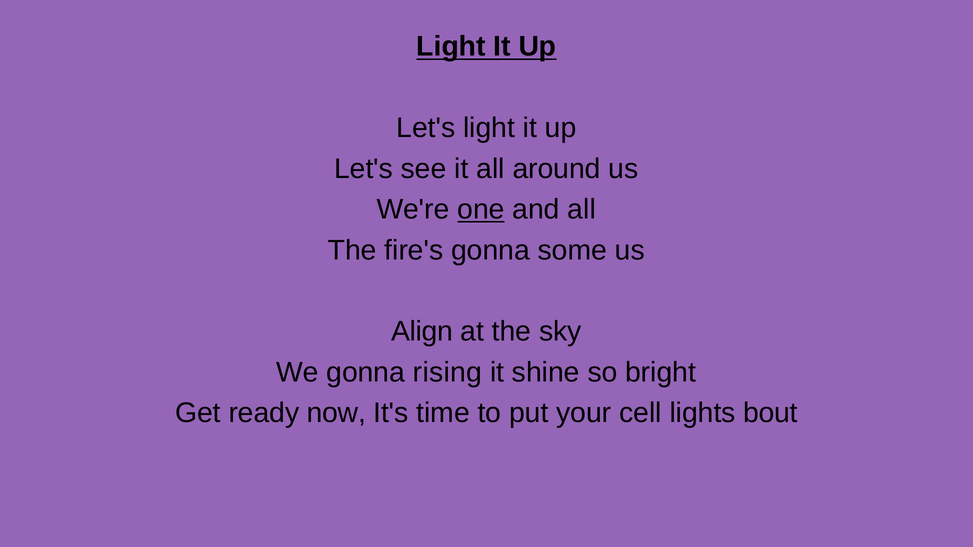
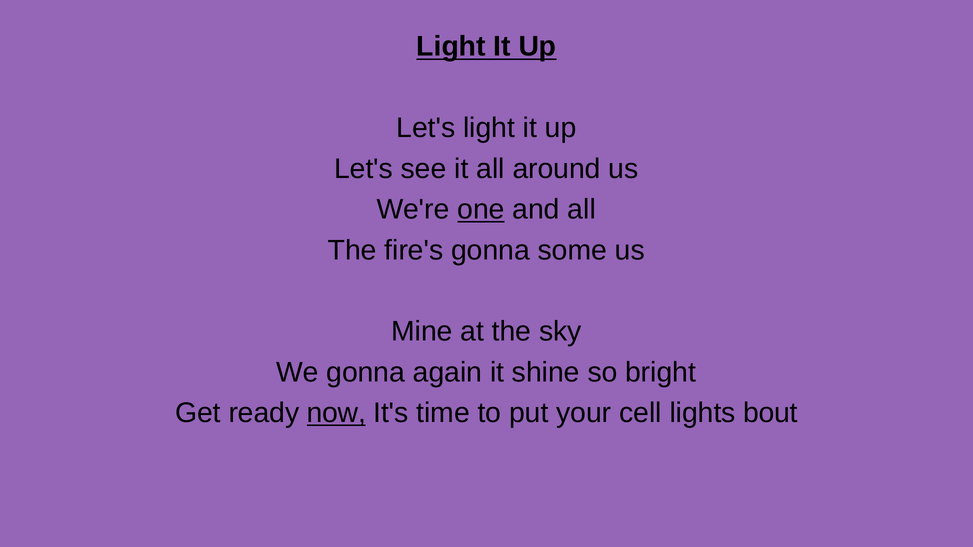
Align: Align -> Mine (422, 332)
rising: rising -> again (448, 373)
now underline: none -> present (336, 413)
